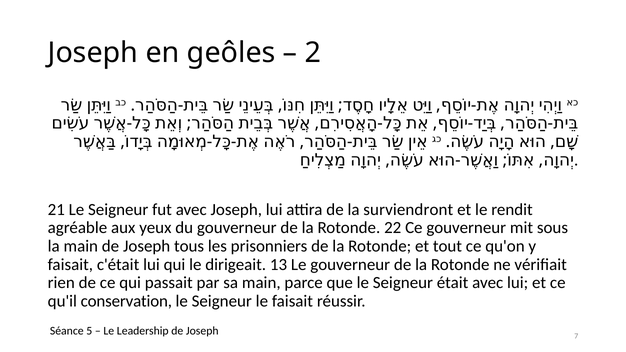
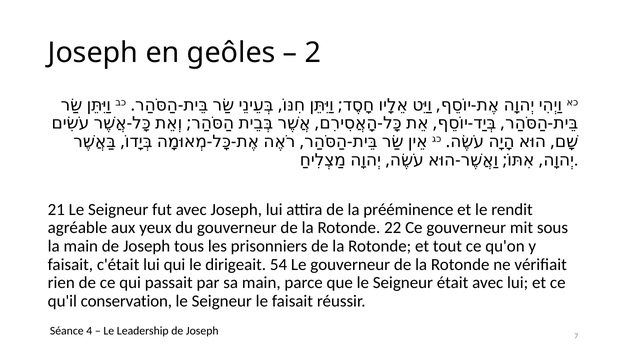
surviendront: surviendront -> prééminence (408, 210)
13: 13 -> 54 (279, 265)
5: 5 -> 4 (89, 331)
